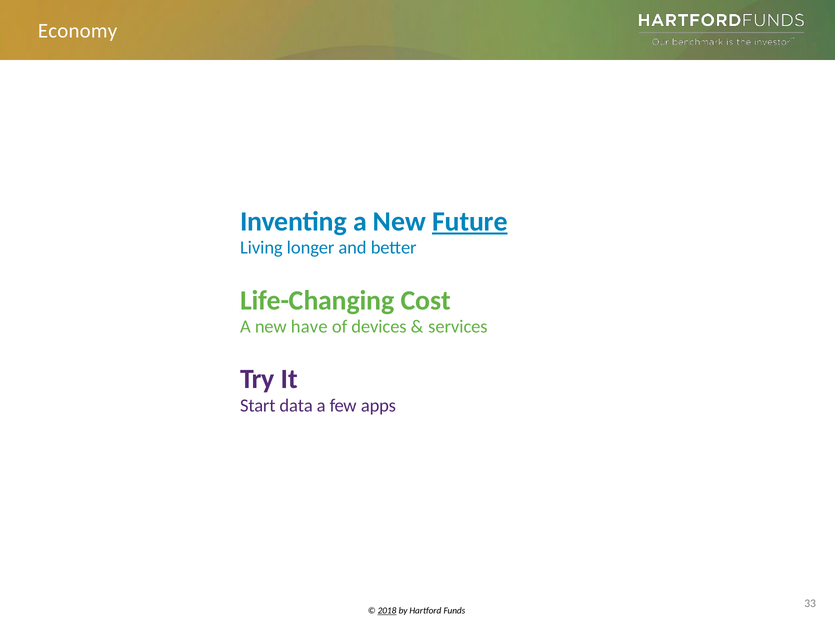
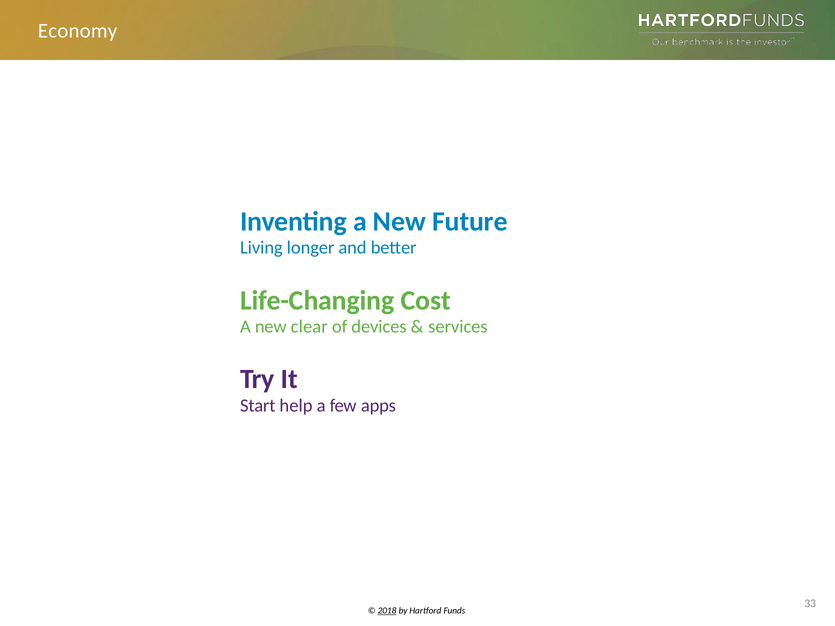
Future underline: present -> none (470, 222)
have: have -> clear (309, 327)
data: data -> help (296, 406)
